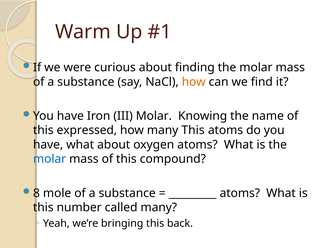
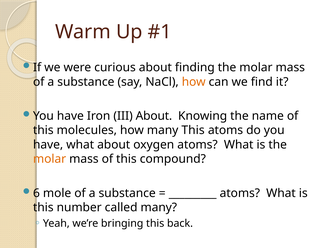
III Molar: Molar -> About (154, 116)
expressed: expressed -> molecules (87, 130)
molar colour: blue -> orange (50, 159)
8: 8 -> 6 (36, 193)
